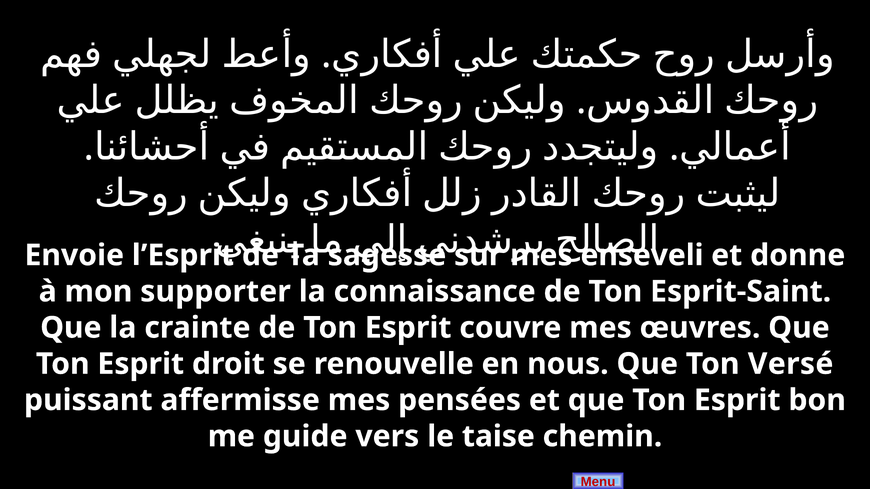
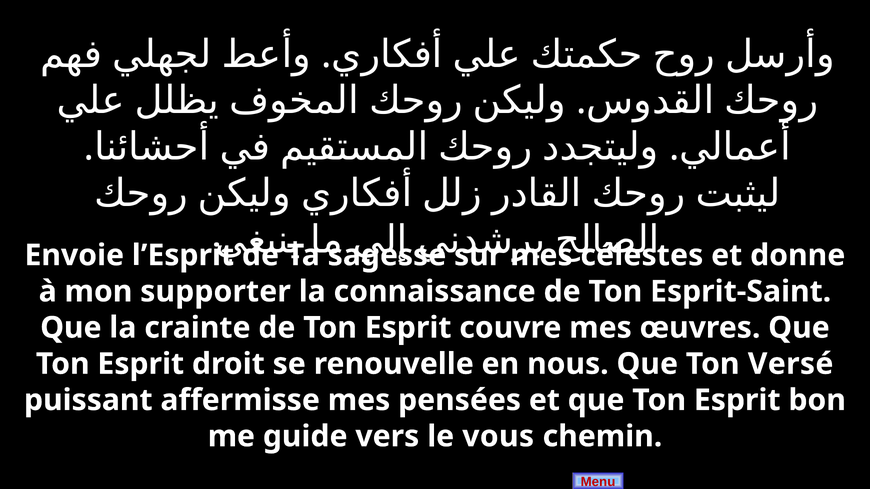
enseveli: enseveli -> célestes (642, 255)
taise: taise -> vous (498, 437)
